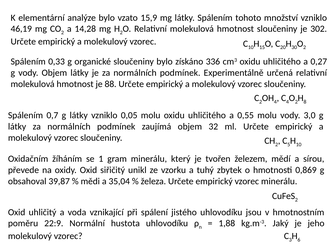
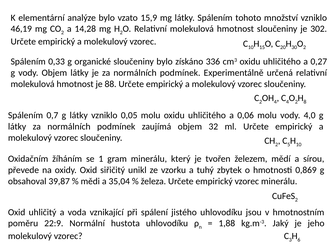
0,55: 0,55 -> 0,06 (246, 115)
3,0: 3,0 -> 4,0 (310, 115)
